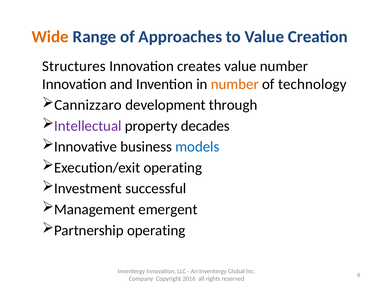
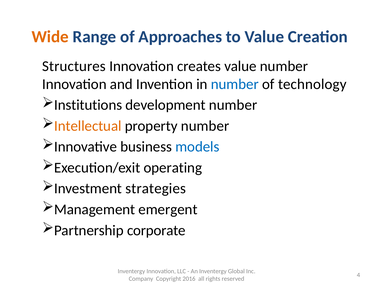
number colour: orange -> blue (235, 84)
Cannizzaro: Cannizzaro -> Institutions (88, 105)
development through: through -> number (233, 105)
Intellectual colour: purple -> orange (88, 126)
property decades: decades -> number (205, 126)
successful: successful -> strategies (156, 188)
Partnership operating: operating -> corporate (156, 230)
